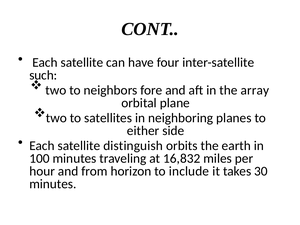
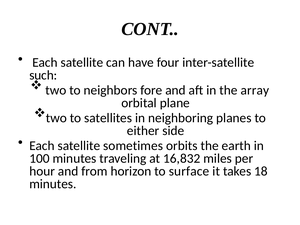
distinguish: distinguish -> sometimes (133, 146)
include: include -> surface (189, 171)
30: 30 -> 18 (261, 171)
